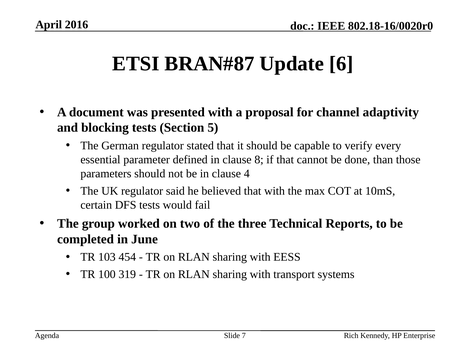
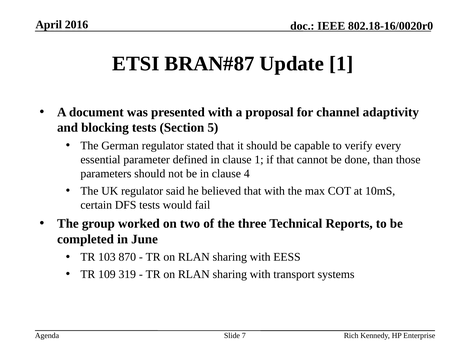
Update 6: 6 -> 1 (341, 64)
clause 8: 8 -> 1 (259, 159)
454: 454 -> 870 (127, 257)
100: 100 -> 109 (107, 274)
